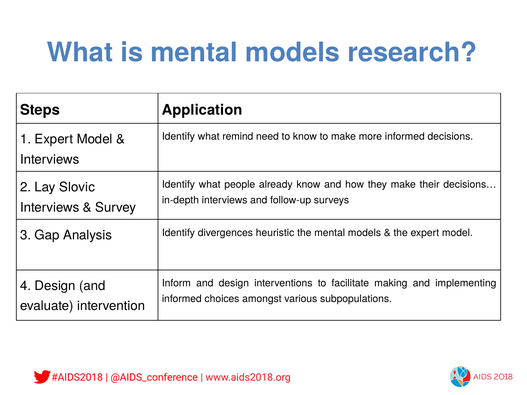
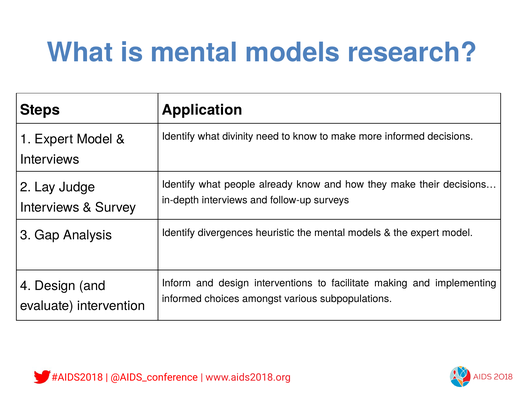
remind: remind -> divinity (238, 137)
Slovic: Slovic -> Judge (77, 187)
